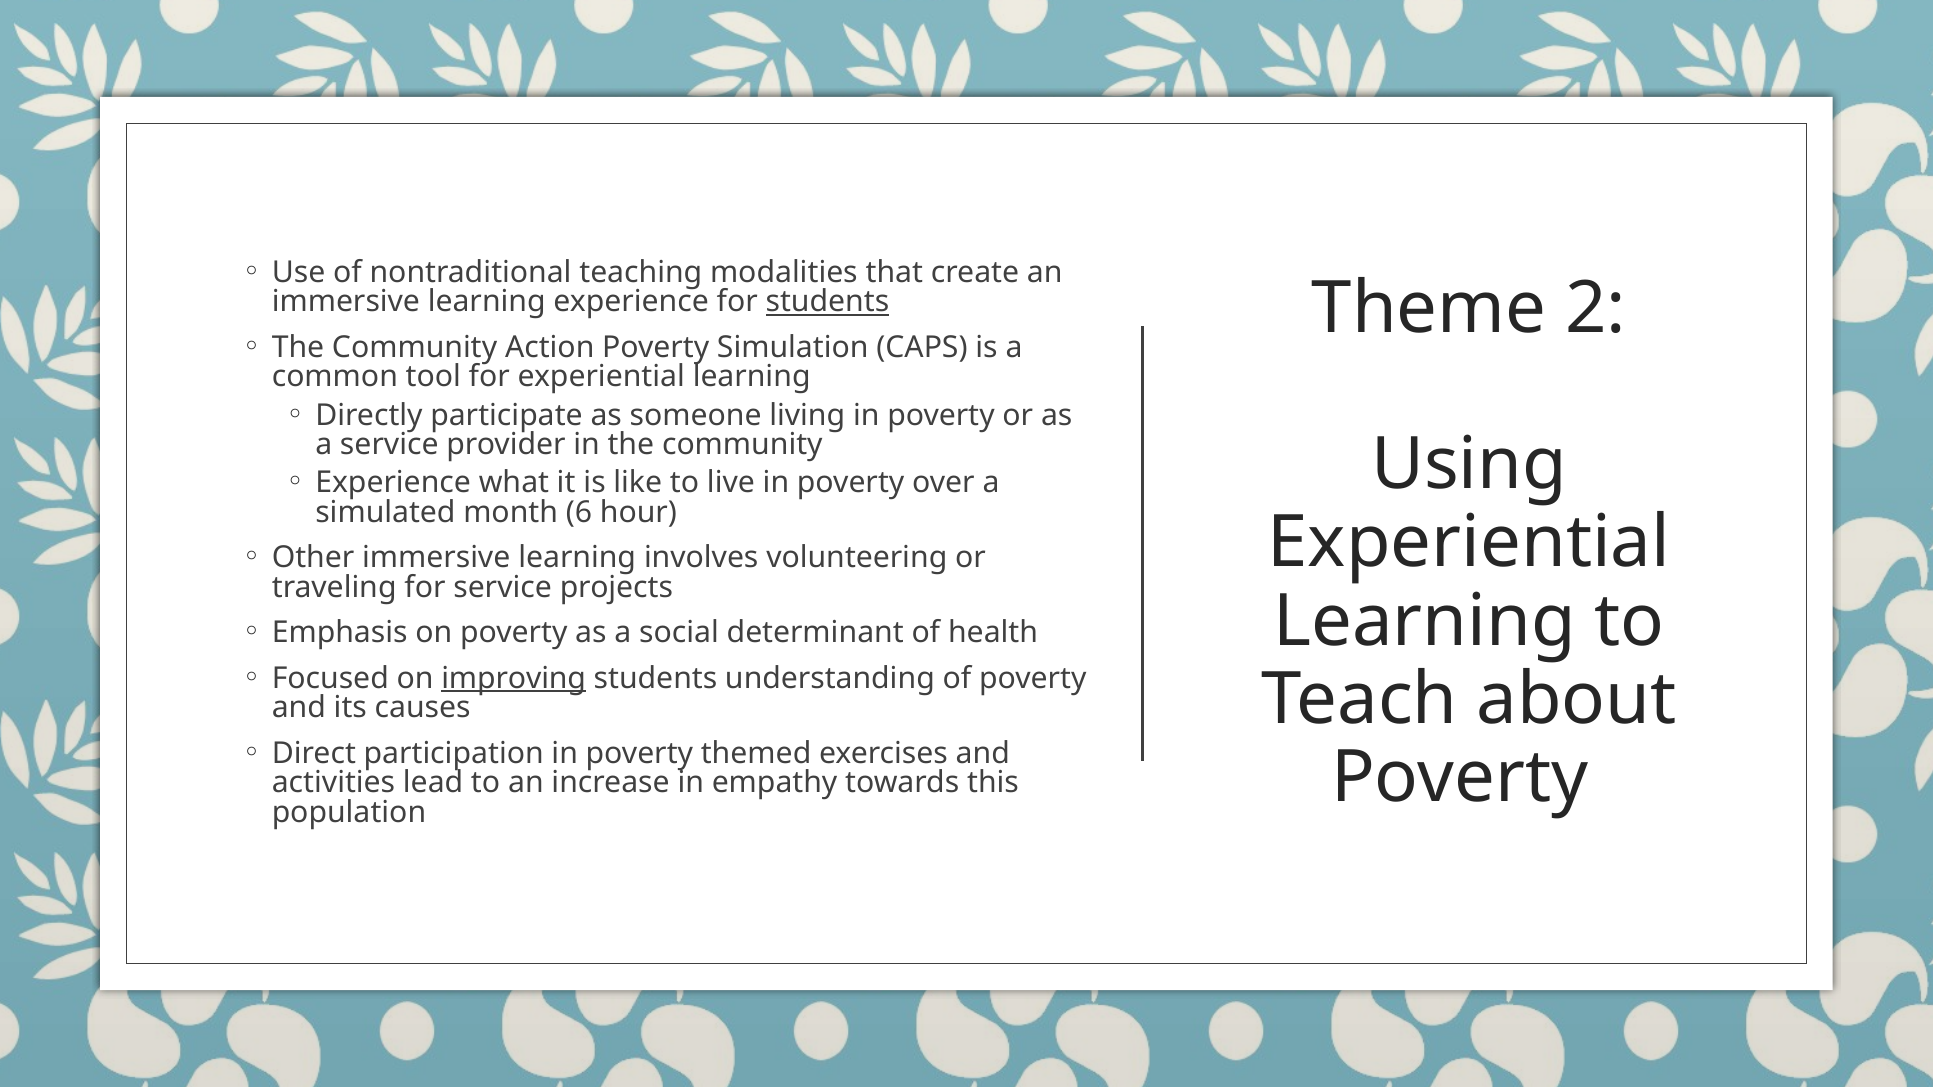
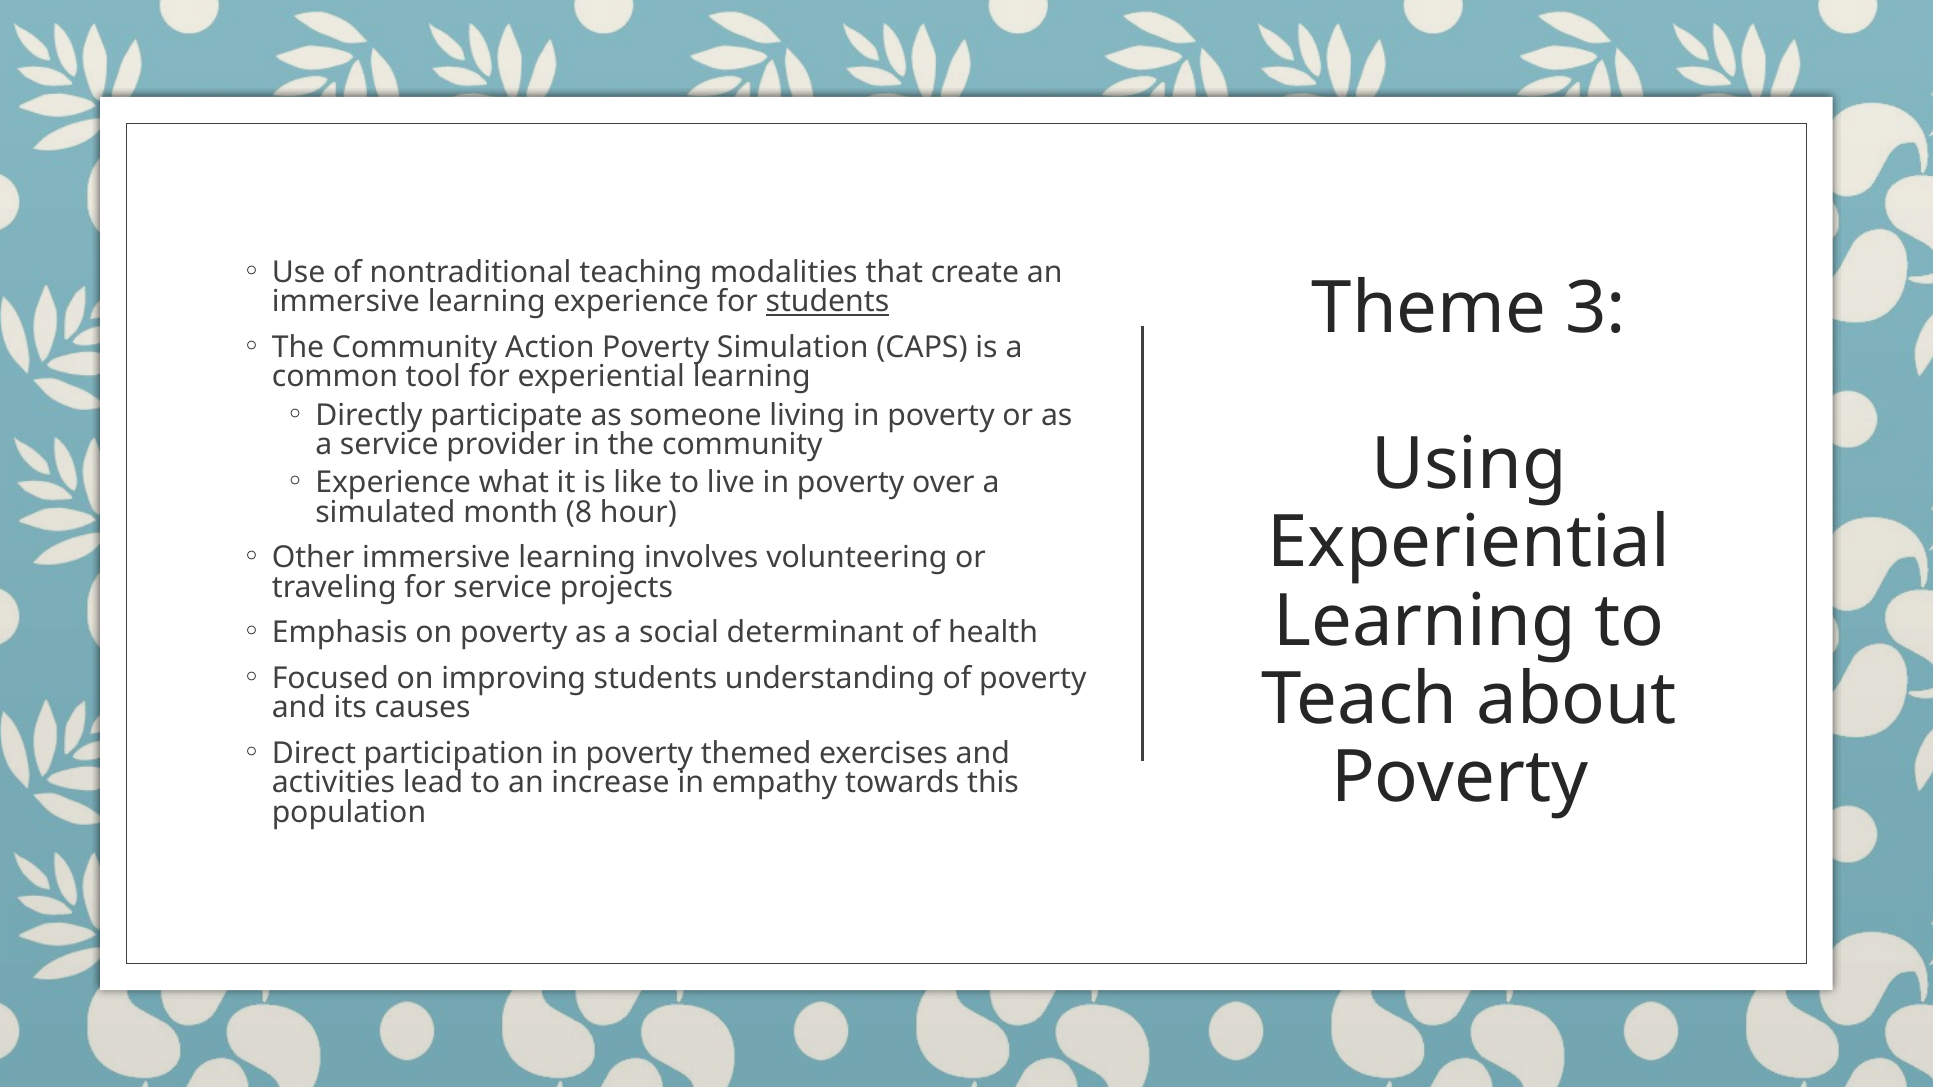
2: 2 -> 3 (1596, 308)
6: 6 -> 8 (579, 512)
improving underline: present -> none (514, 679)
